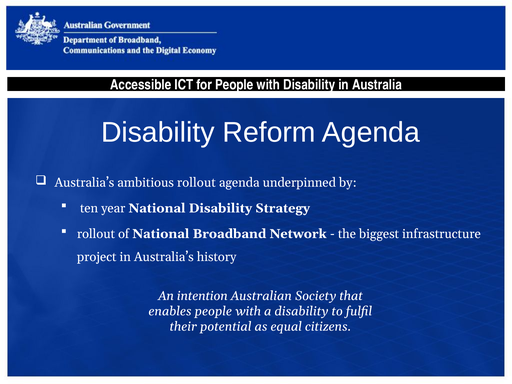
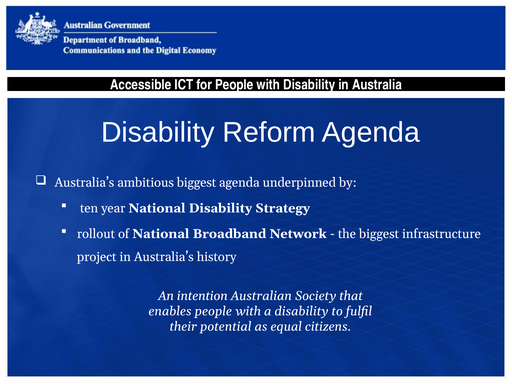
ambitious rollout: rollout -> biggest (197, 183)
